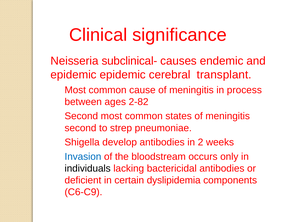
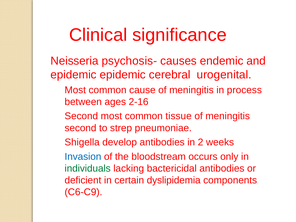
subclinical-: subclinical- -> psychosis- (129, 61)
transplant: transplant -> urogenital (224, 75)
2-82: 2-82 -> 2-16 (139, 102)
states: states -> tissue (179, 116)
individuals colour: black -> green (88, 168)
